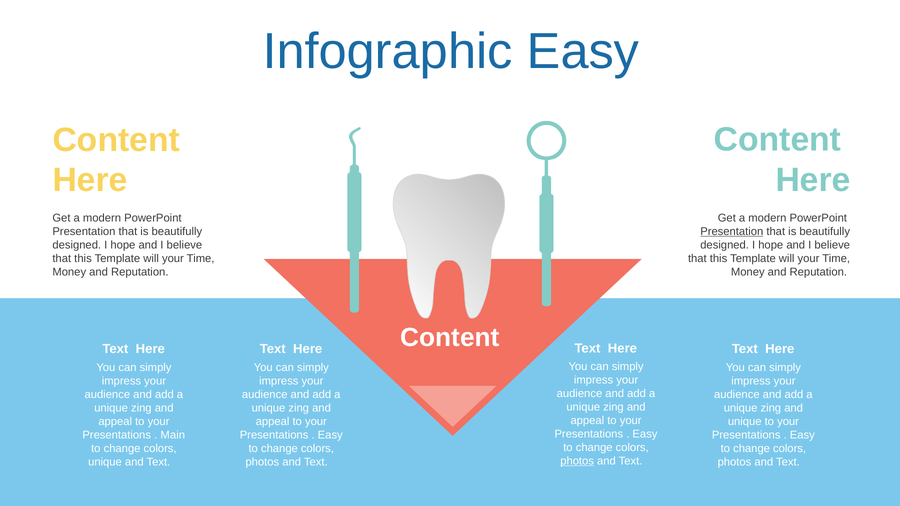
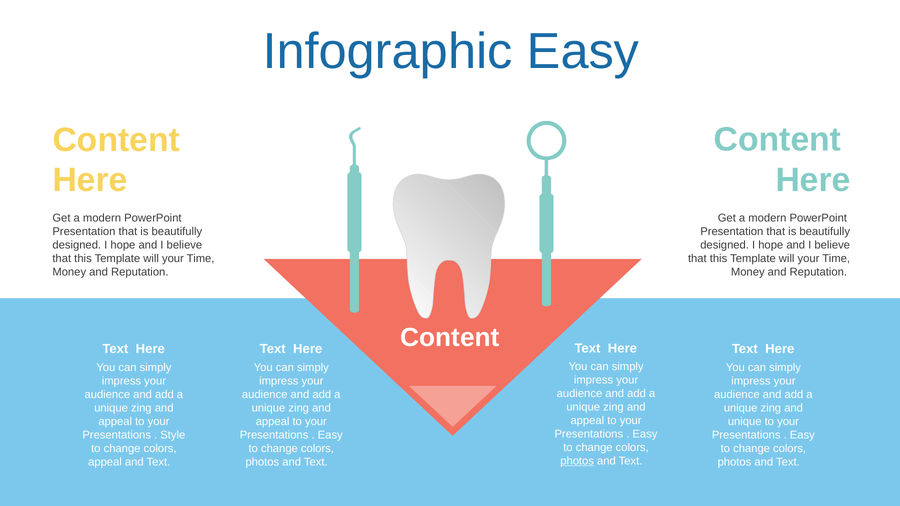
Presentation underline: present -> none (732, 232)
Main: Main -> Style (173, 435)
unique: unique -> appeal (105, 462)
